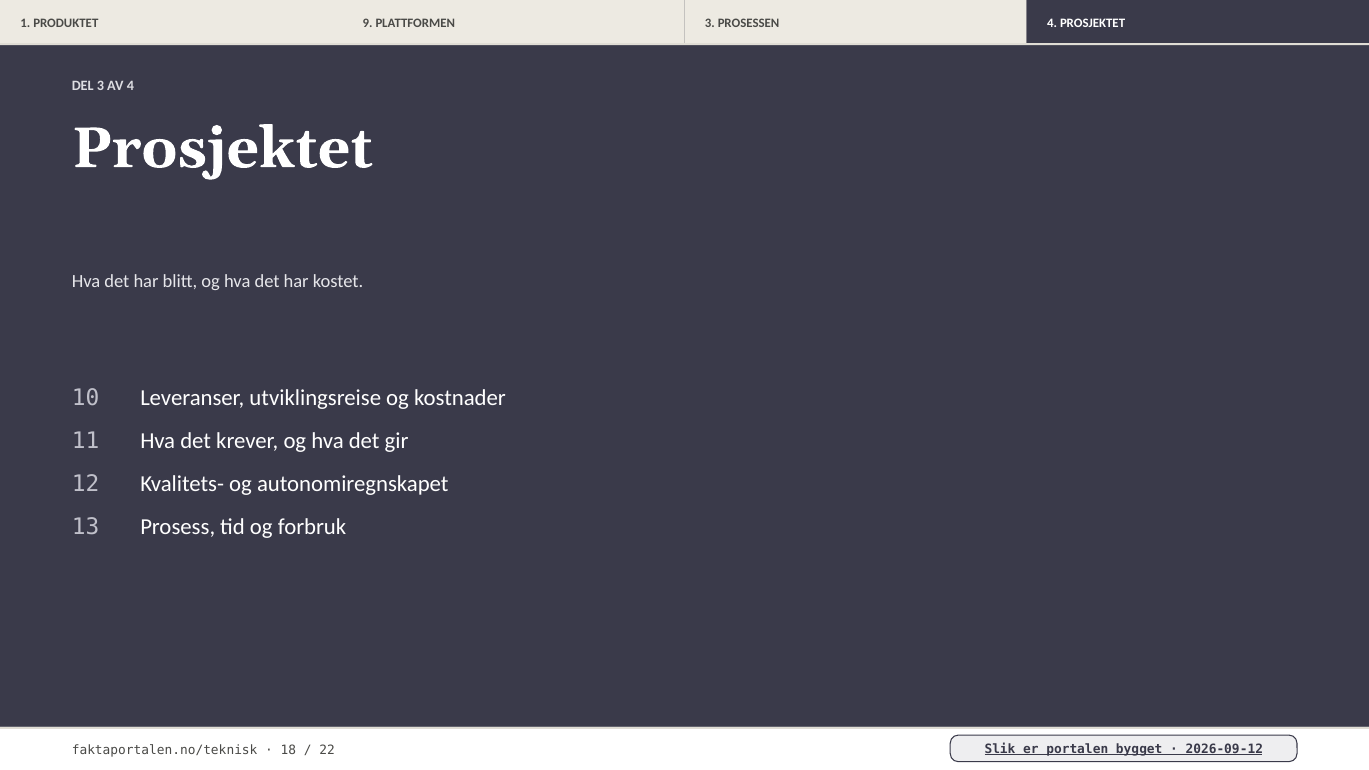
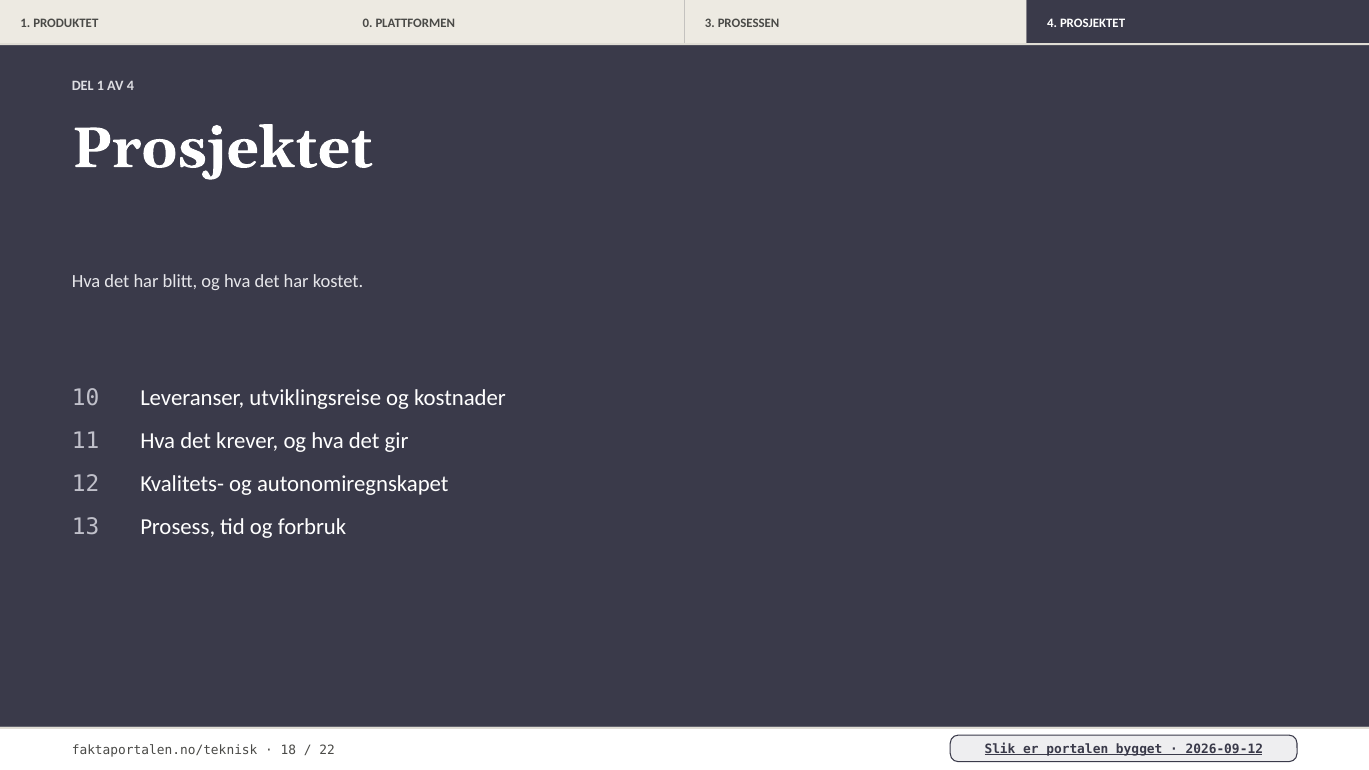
9: 9 -> 0 (368, 24)
DEL 3: 3 -> 1 (100, 86)
